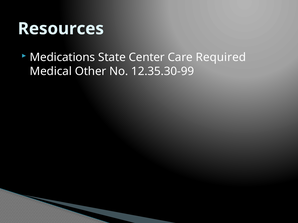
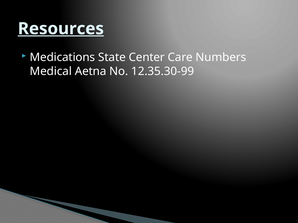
Resources underline: none -> present (61, 29)
Required: Required -> Numbers (221, 58)
Other: Other -> Aetna (91, 71)
